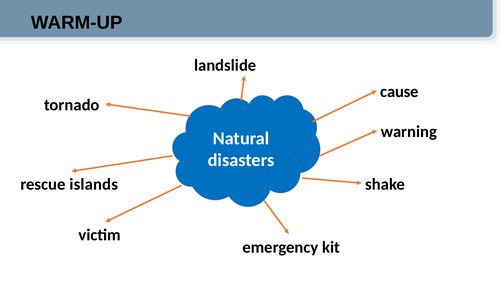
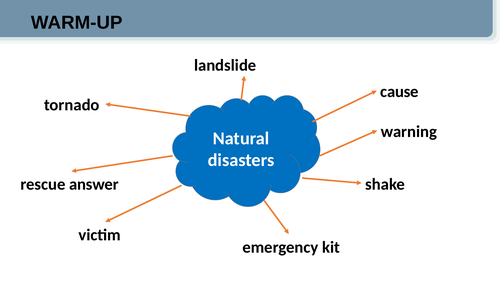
islands: islands -> answer (94, 184)
